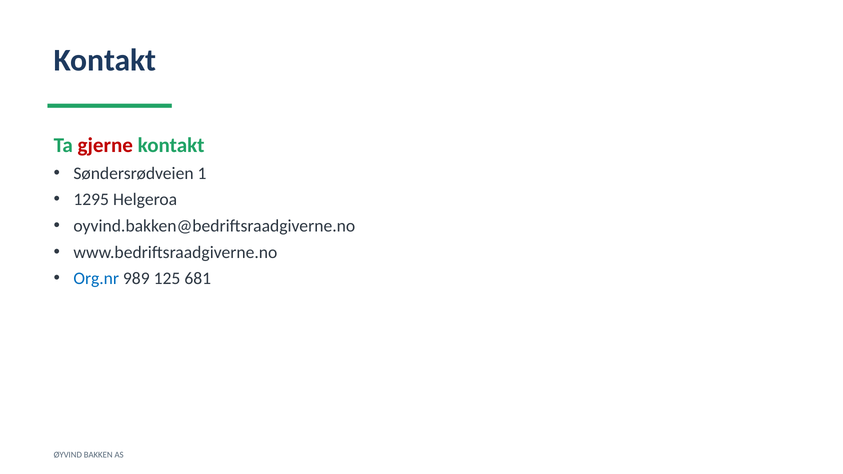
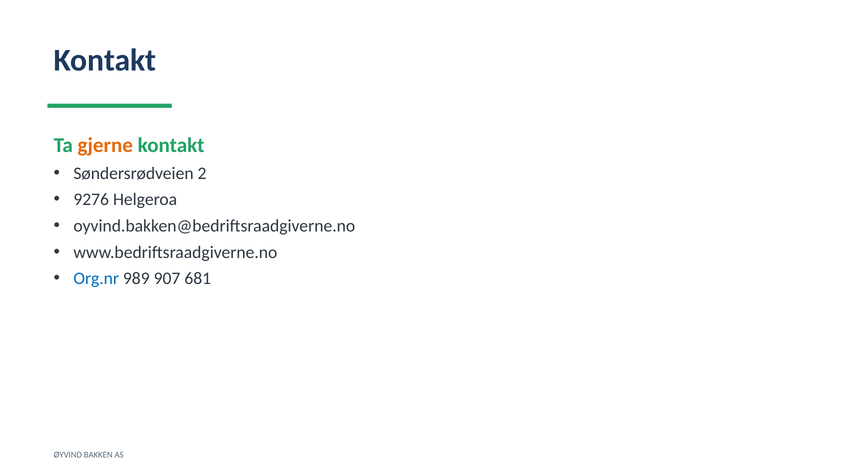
gjerne colour: red -> orange (105, 145)
1: 1 -> 2 (202, 173)
1295: 1295 -> 9276 (91, 200)
125: 125 -> 907 (167, 279)
